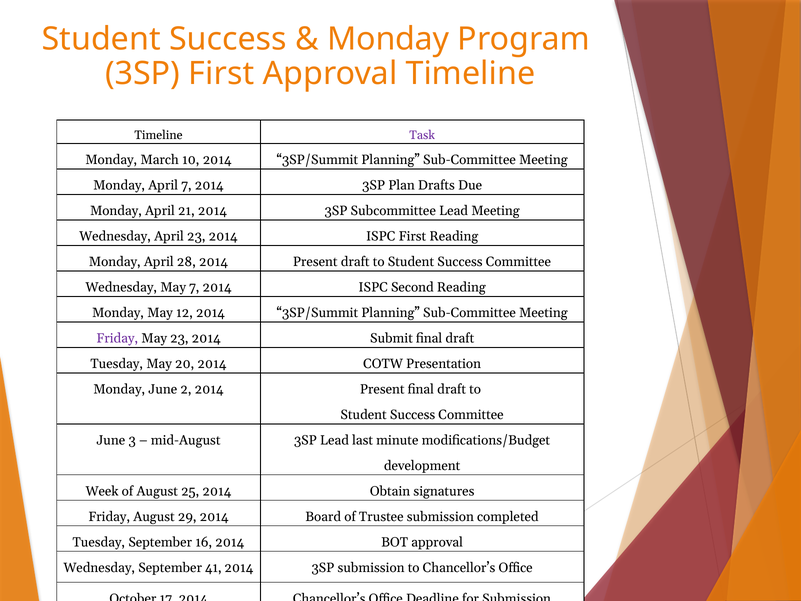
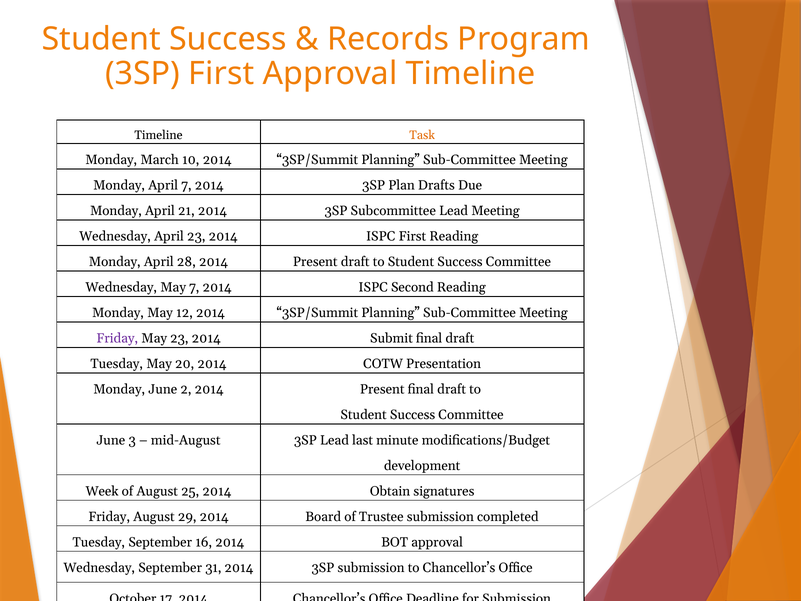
Monday: Monday -> Records (388, 39)
Task colour: purple -> orange (422, 135)
41: 41 -> 31 (213, 568)
